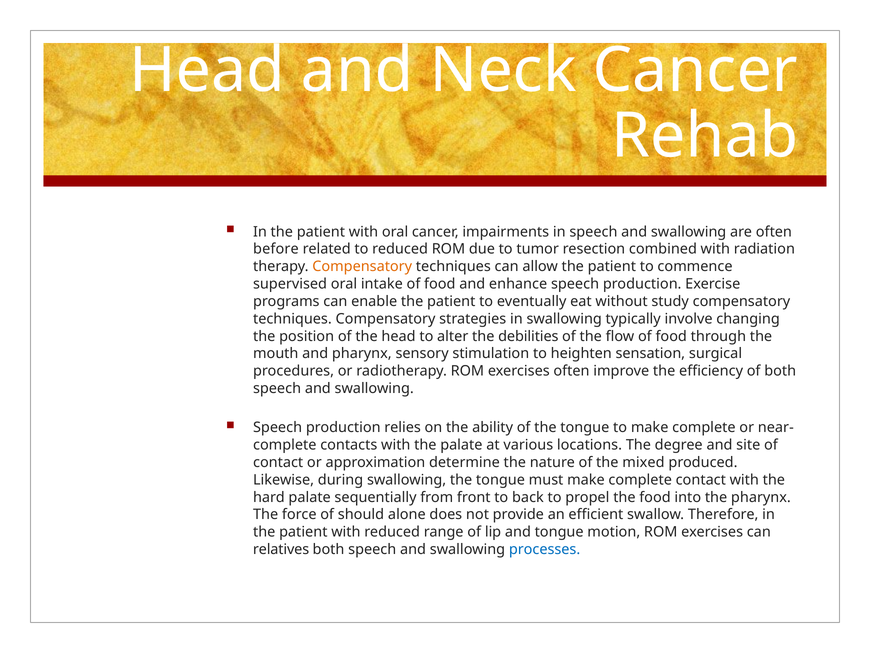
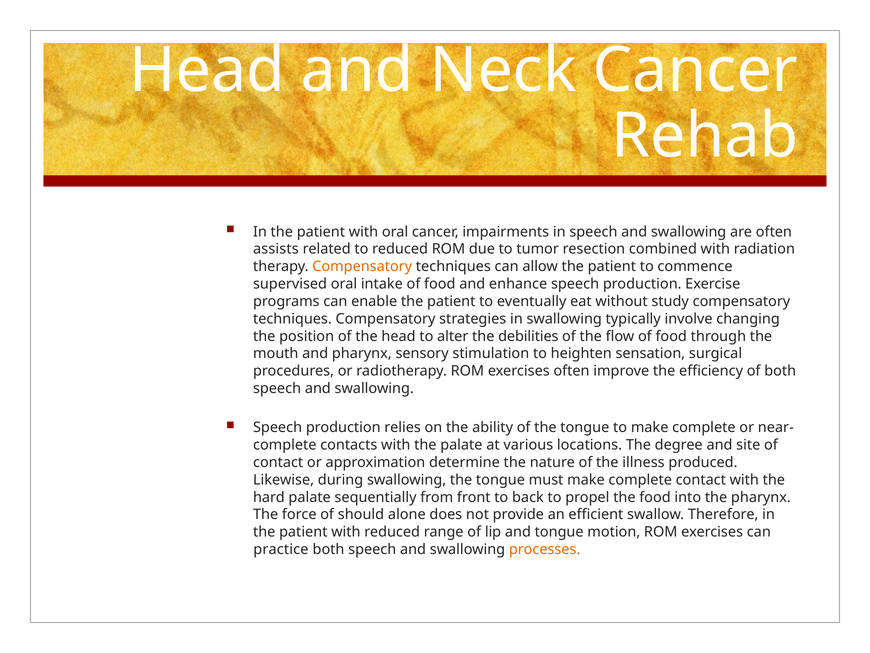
before: before -> assists (276, 249)
mixed: mixed -> illness (643, 462)
relatives: relatives -> practice (281, 549)
processes colour: blue -> orange (545, 549)
